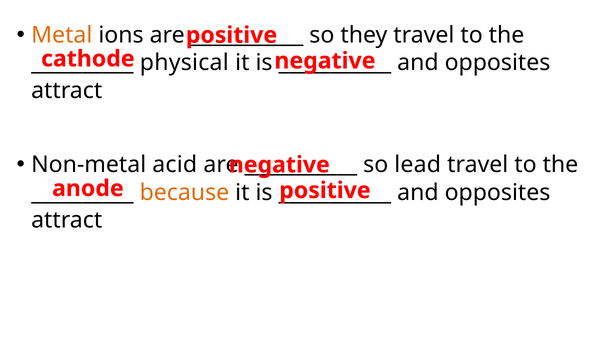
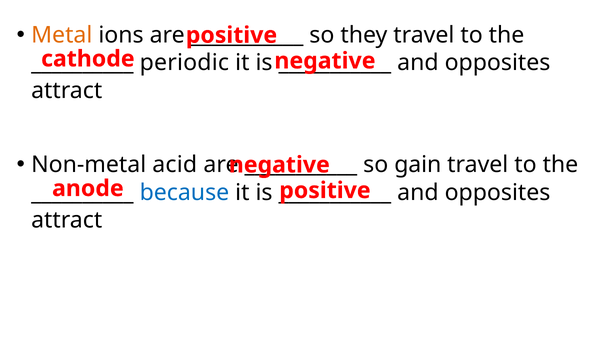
physical: physical -> periodic (184, 63)
lead: lead -> gain (418, 165)
because colour: orange -> blue (184, 193)
